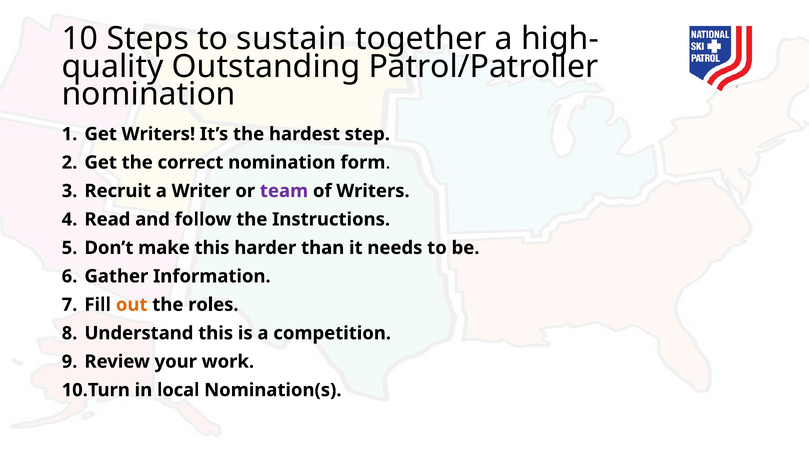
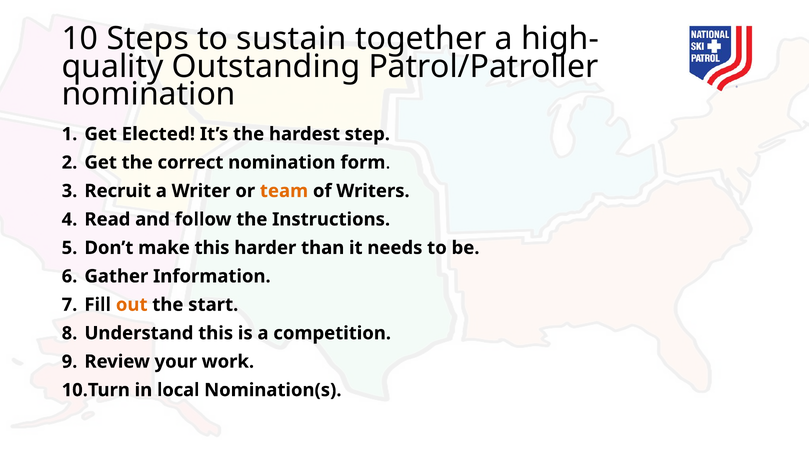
Get Writers: Writers -> Elected (158, 134)
team colour: purple -> orange (284, 191)
roles: roles -> start (213, 305)
